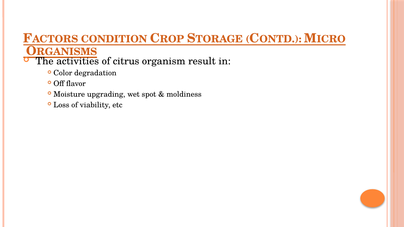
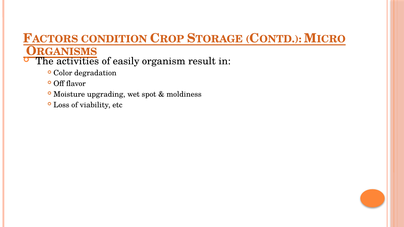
citrus: citrus -> easily (126, 61)
